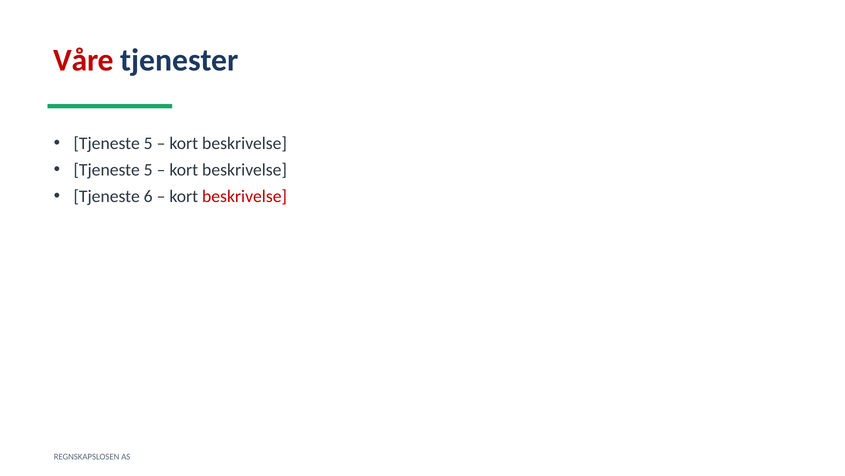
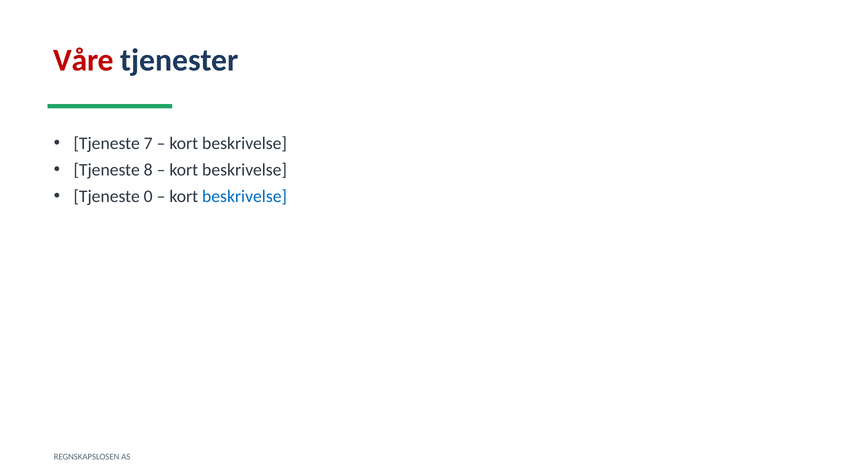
5: 5 -> 7 (148, 143)
5: 5 -> 8 (148, 170)
6: 6 -> 0 (148, 196)
beskrivelse colour: red -> blue (245, 196)
